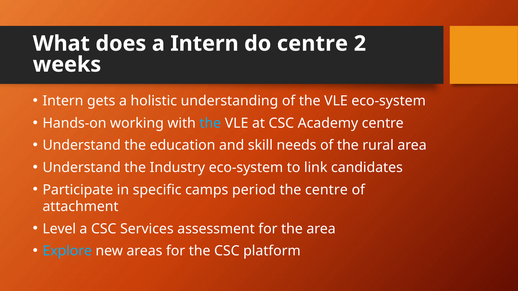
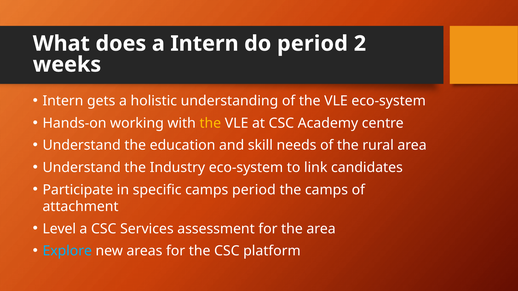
do centre: centre -> period (312, 44)
the colour: light blue -> yellow (210, 123)
the centre: centre -> camps (326, 190)
